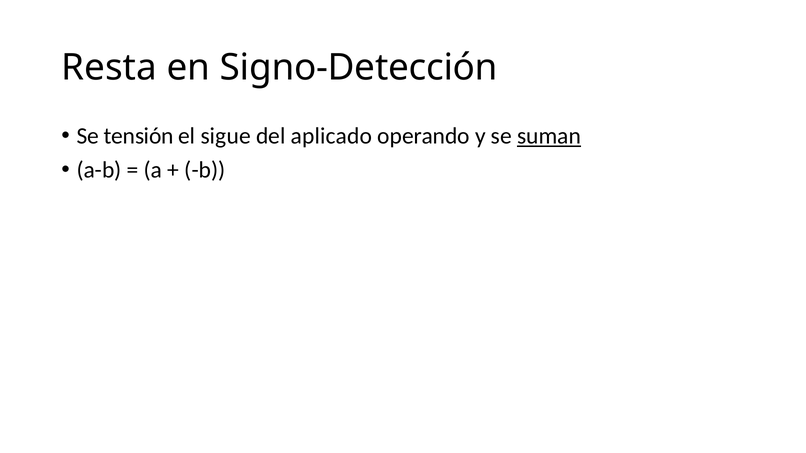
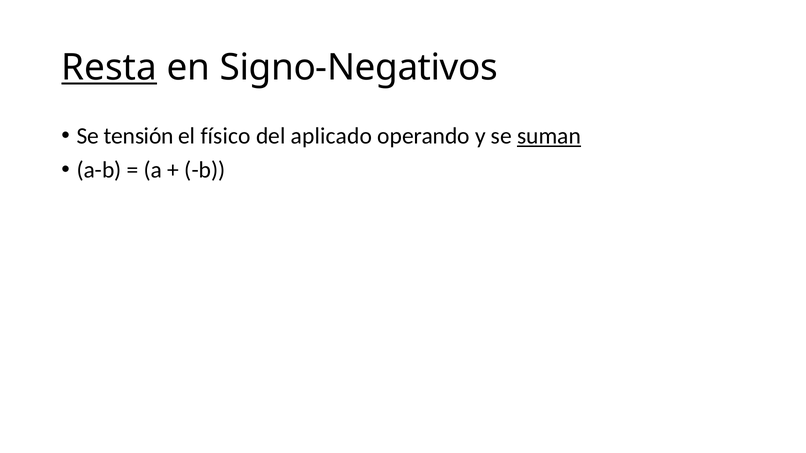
Resta underline: none -> present (109, 68)
Signo-Detección: Signo-Detección -> Signo-Negativos (359, 68)
sigue: sigue -> físico (226, 136)
